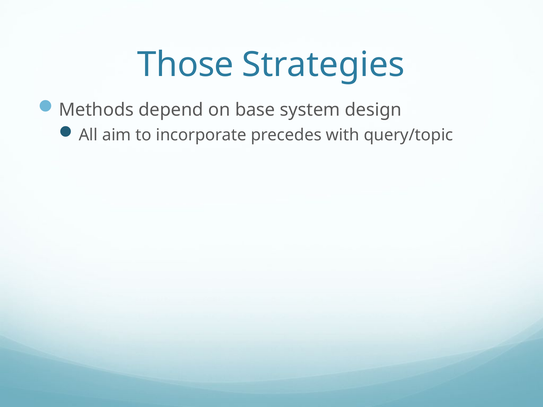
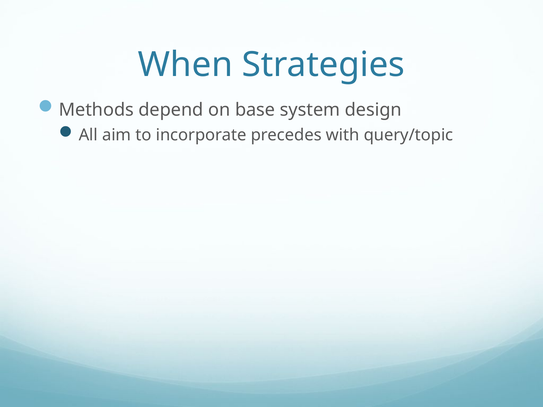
Those: Those -> When (185, 65)
